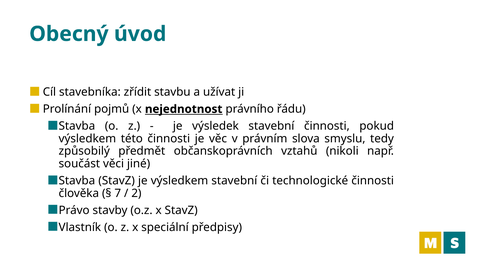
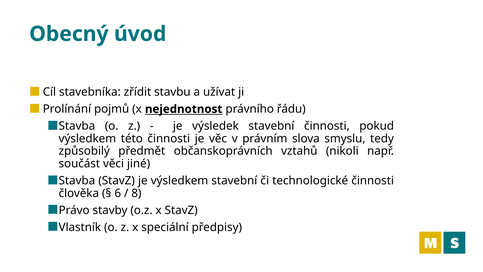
7: 7 -> 6 (118, 193)
2: 2 -> 8 (136, 193)
